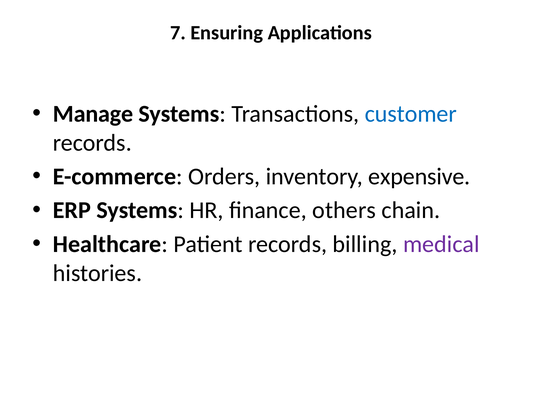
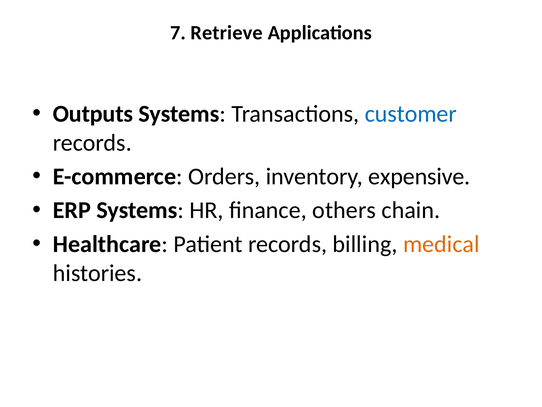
Ensuring: Ensuring -> Retrieve (227, 33)
Manage: Manage -> Outputs (93, 114)
medical colour: purple -> orange (441, 244)
